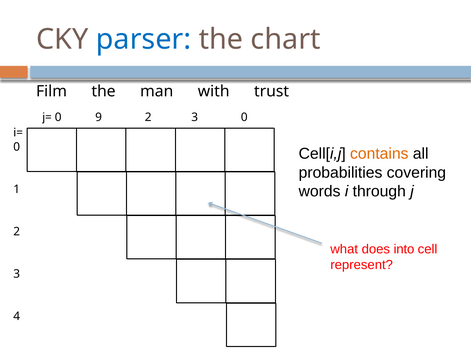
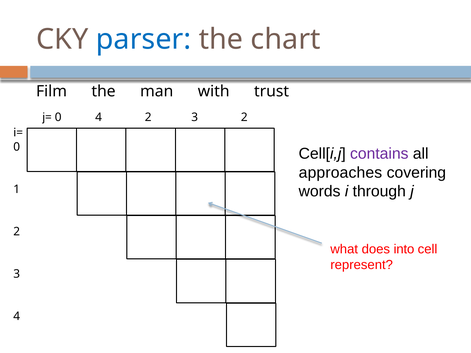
0 9: 9 -> 4 (99, 117)
3 0: 0 -> 2 (244, 117)
contains colour: orange -> purple (379, 154)
probabilities: probabilities -> approaches (340, 173)
